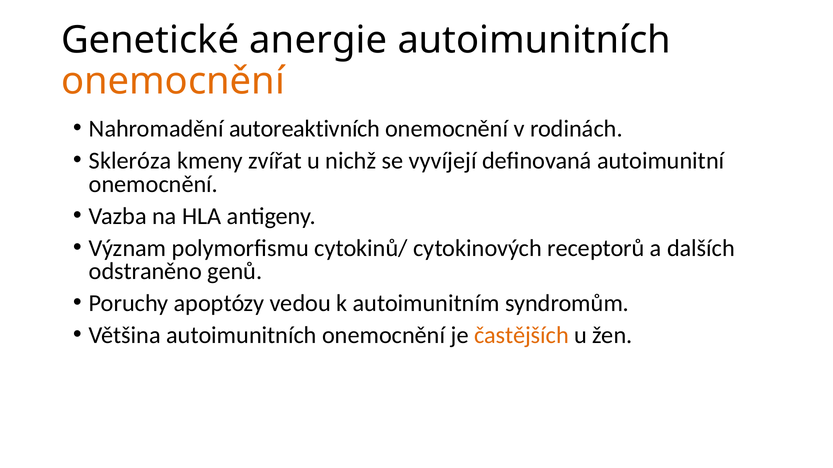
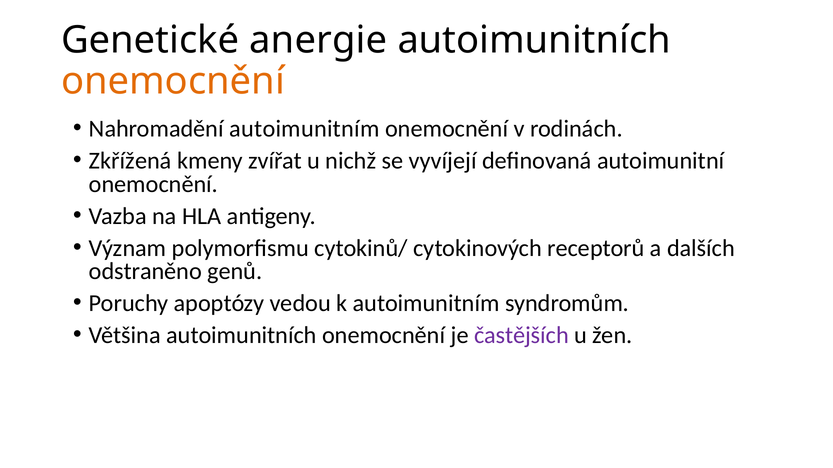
Nahromadění autoreaktivních: autoreaktivních -> autoimunitním (304, 129)
Skleróza: Skleróza -> Zkřížená (130, 161)
častějších colour: orange -> purple (521, 336)
